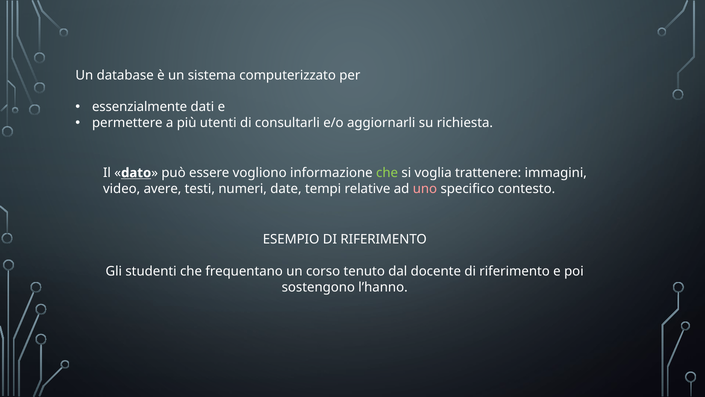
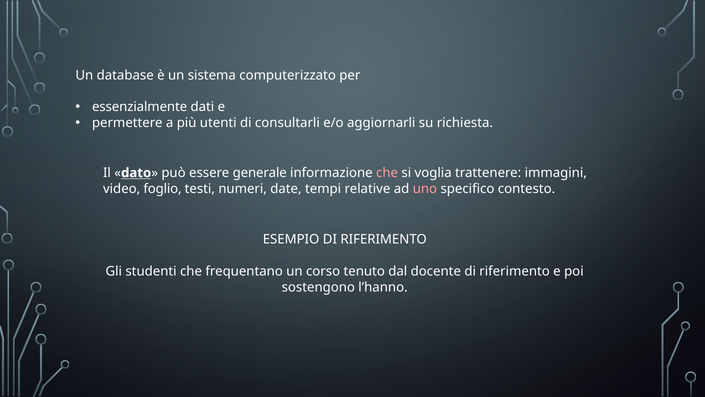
vogliono: vogliono -> generale (260, 173)
che colour: light green -> pink (387, 173)
avere: avere -> foglio (163, 189)
